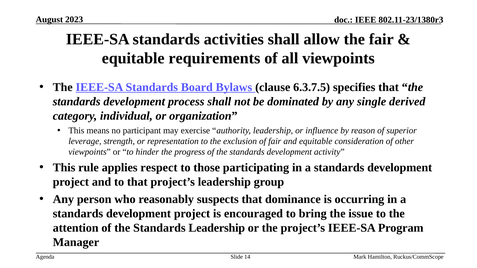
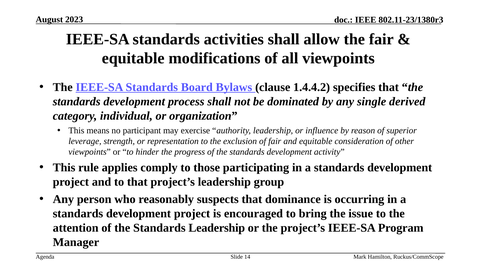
requirements: requirements -> modifications (214, 58)
6.3.7.5: 6.3.7.5 -> 1.4.4.2 (312, 87)
respect: respect -> comply (159, 168)
